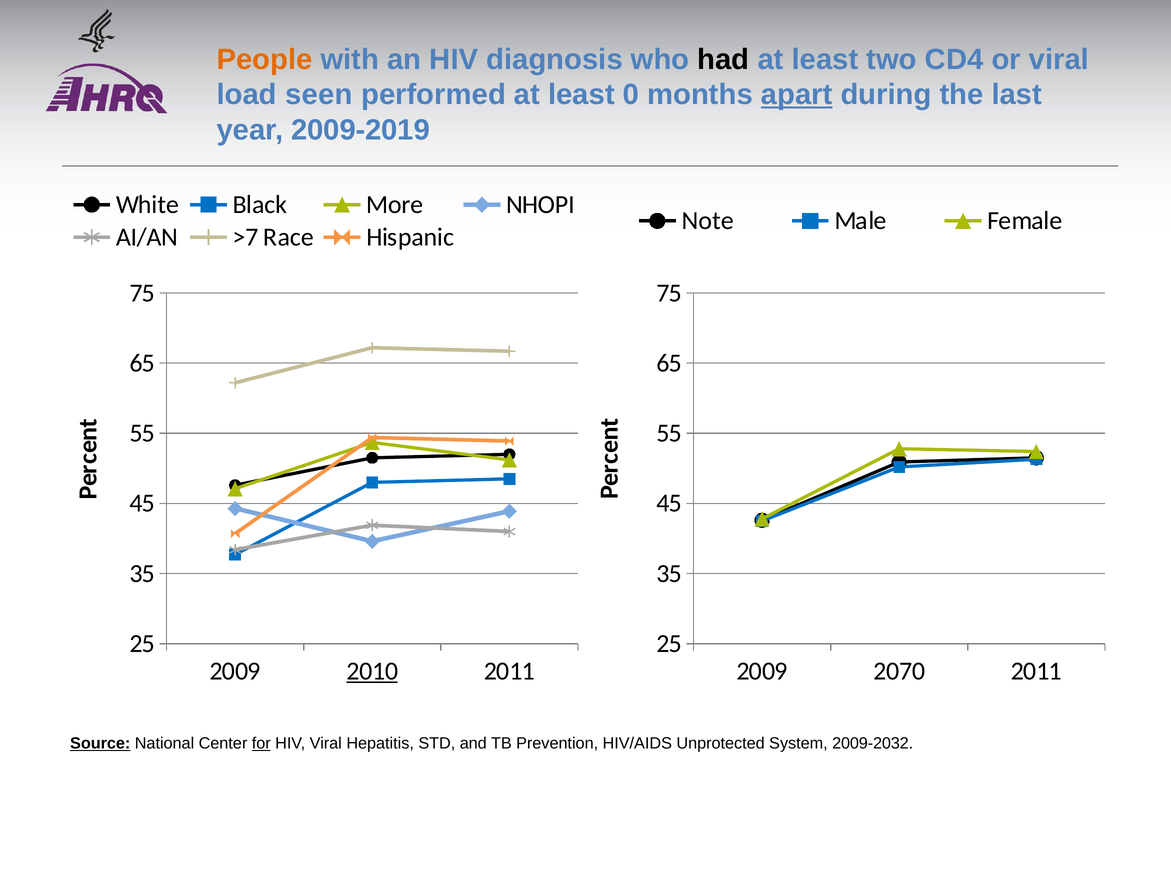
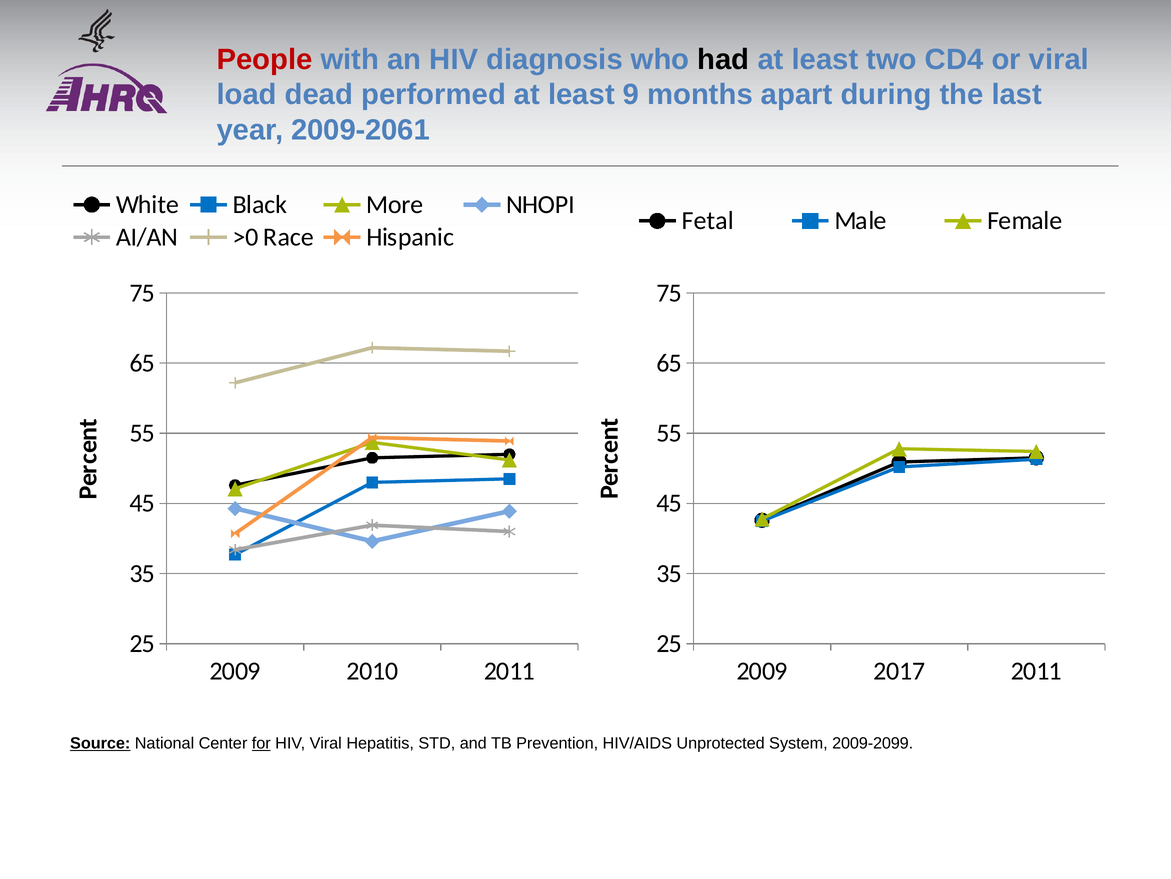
People colour: orange -> red (265, 60)
seen: seen -> dead (319, 95)
0: 0 -> 9 (631, 95)
apart underline: present -> none (797, 95)
2009-2019: 2009-2019 -> 2009-2061 (361, 130)
Note: Note -> Fetal (708, 221)
>7: >7 -> >0 (245, 237)
2010 underline: present -> none (372, 671)
2070: 2070 -> 2017 (899, 671)
2009-2032: 2009-2032 -> 2009-2099 (873, 743)
